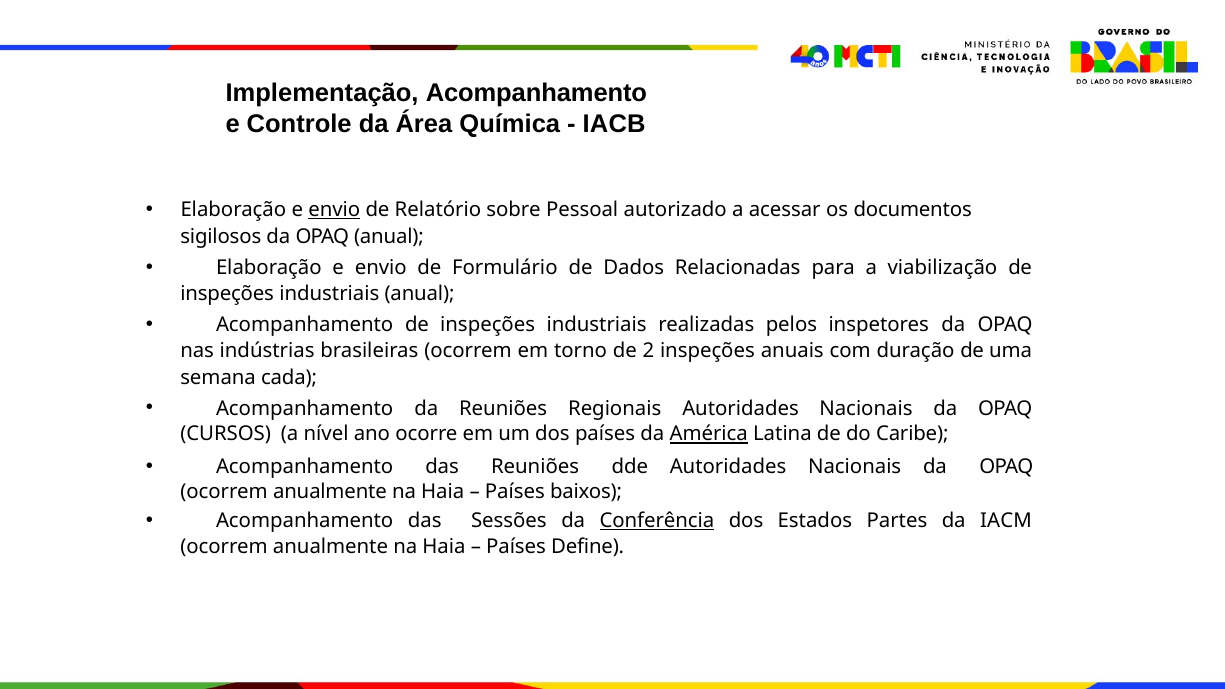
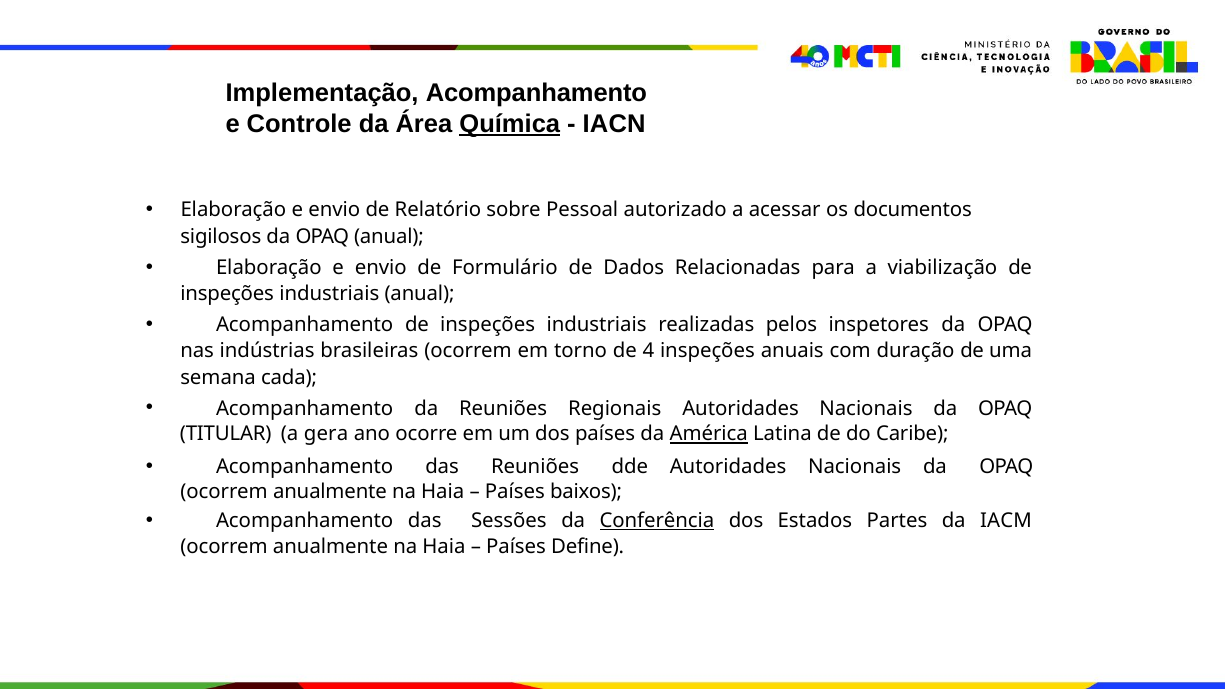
Química underline: none -> present (510, 124)
IACB: IACB -> IACN (614, 124)
envio underline: present -> none (334, 210)
2: 2 -> 4 (648, 351)
CURSOS: CURSOS -> TITULAR (226, 434)
nível: nível -> gera (326, 434)
